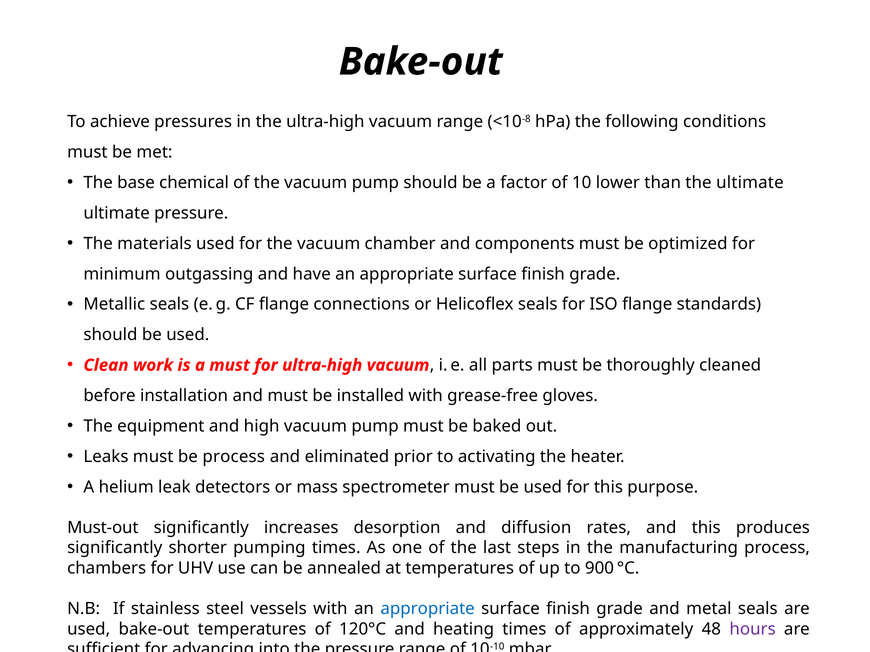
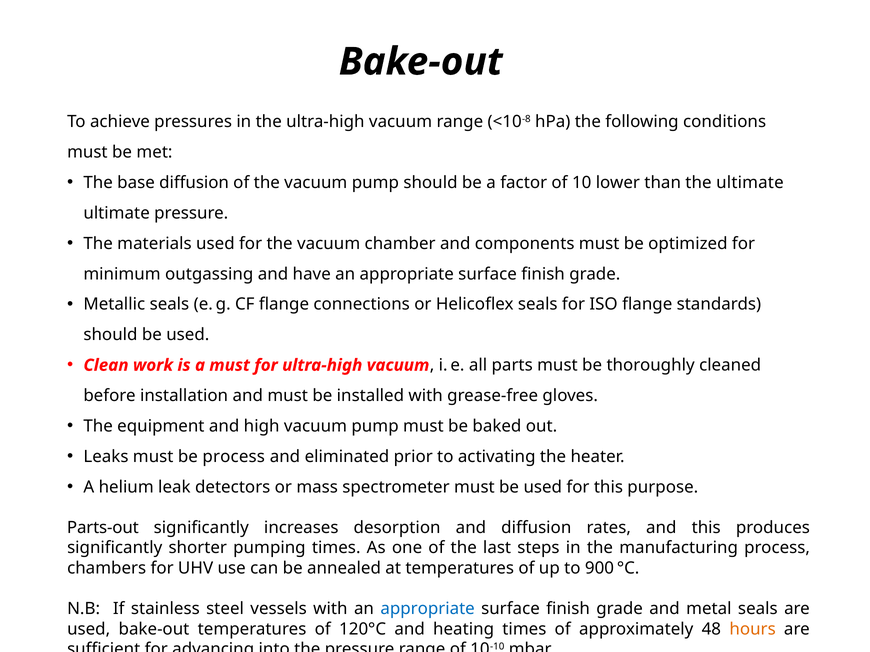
base chemical: chemical -> diffusion (194, 183)
Must-out: Must-out -> Parts-out (103, 528)
hours colour: purple -> orange (753, 629)
